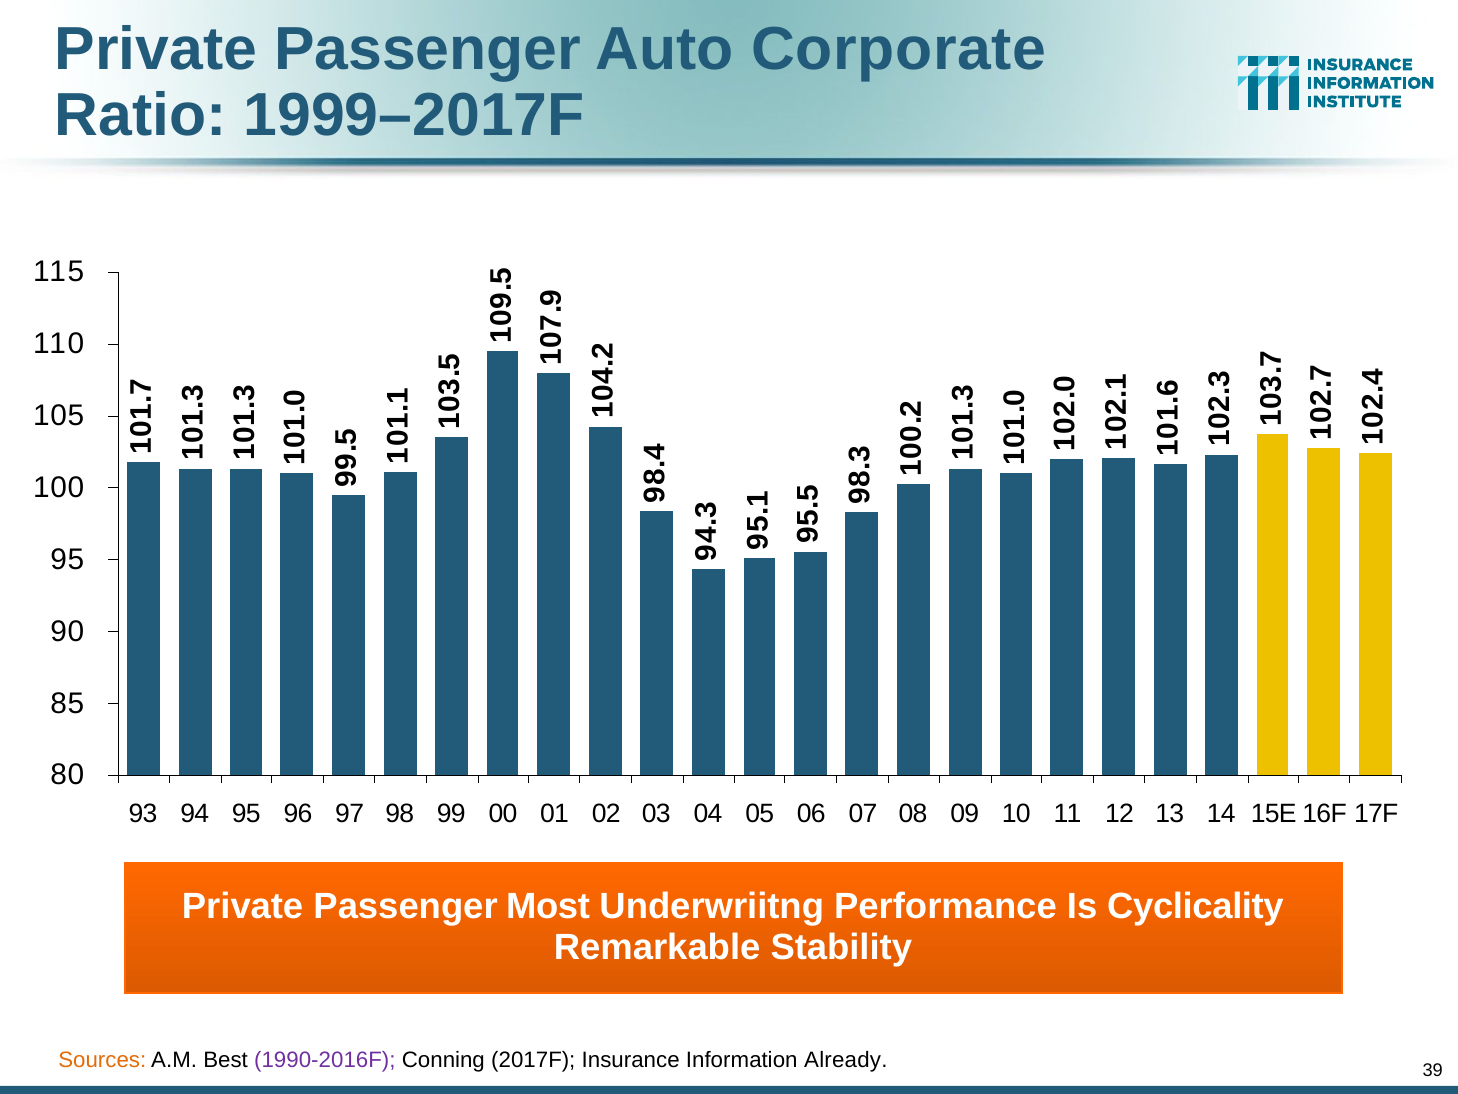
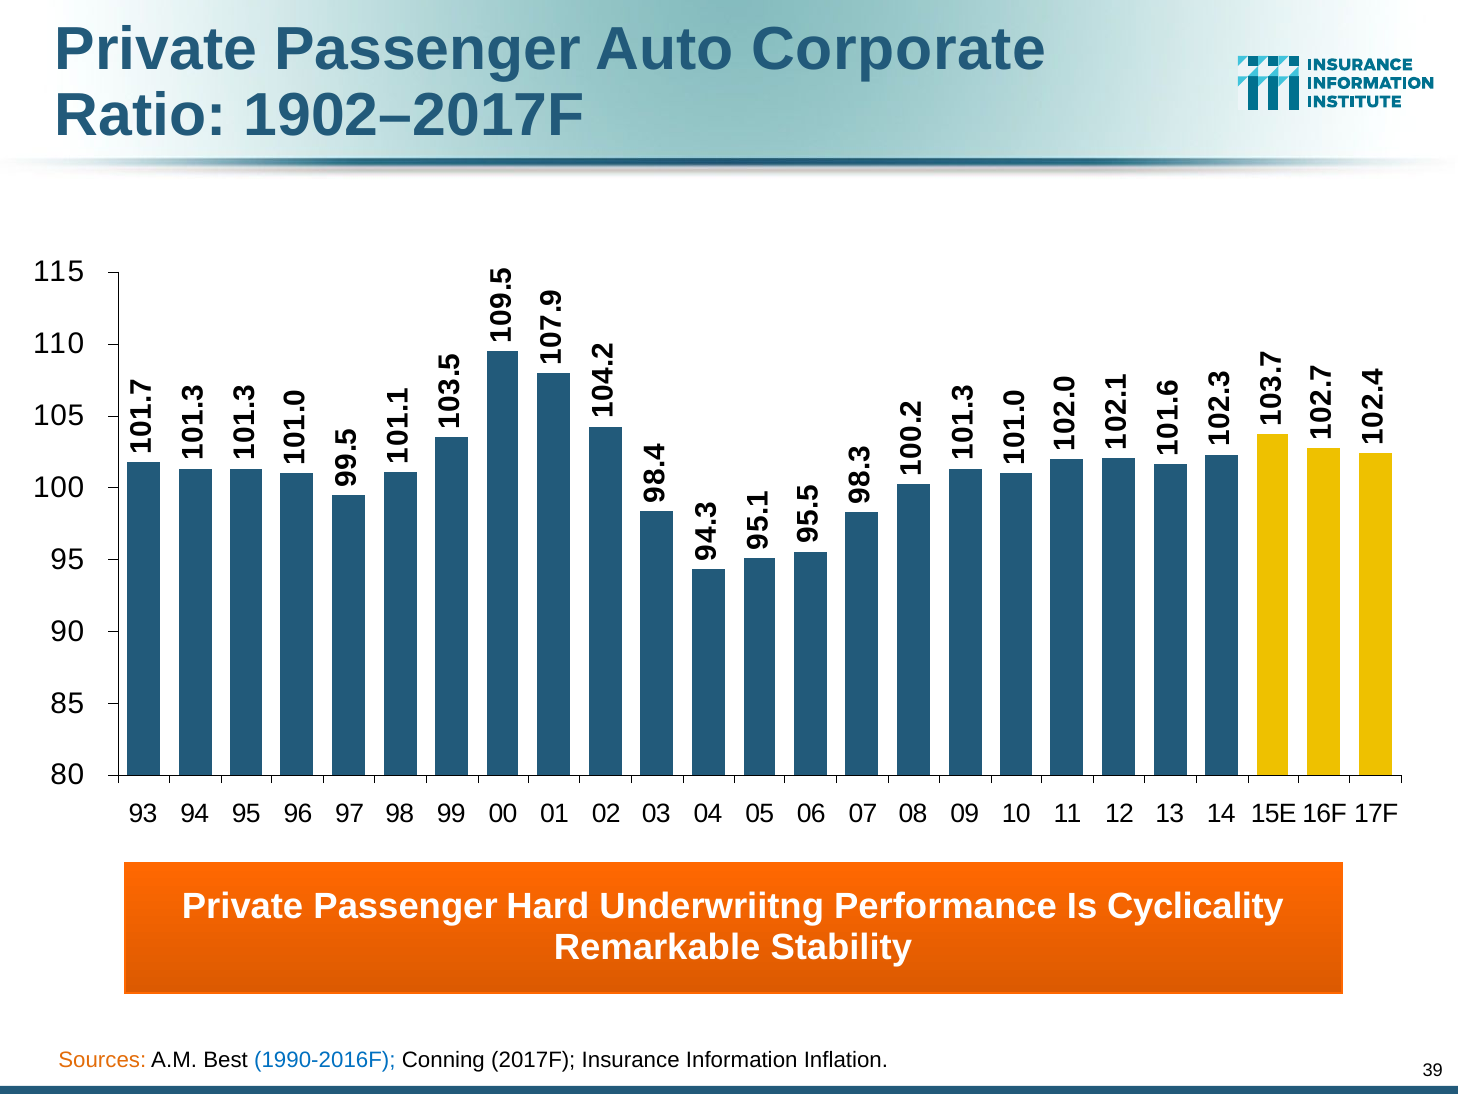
1999–2017F: 1999–2017F -> 1902–2017F (414, 115)
Most: Most -> Hard (548, 906)
1990-2016F colour: purple -> blue (325, 1059)
Already: Already -> Inflation (846, 1059)
